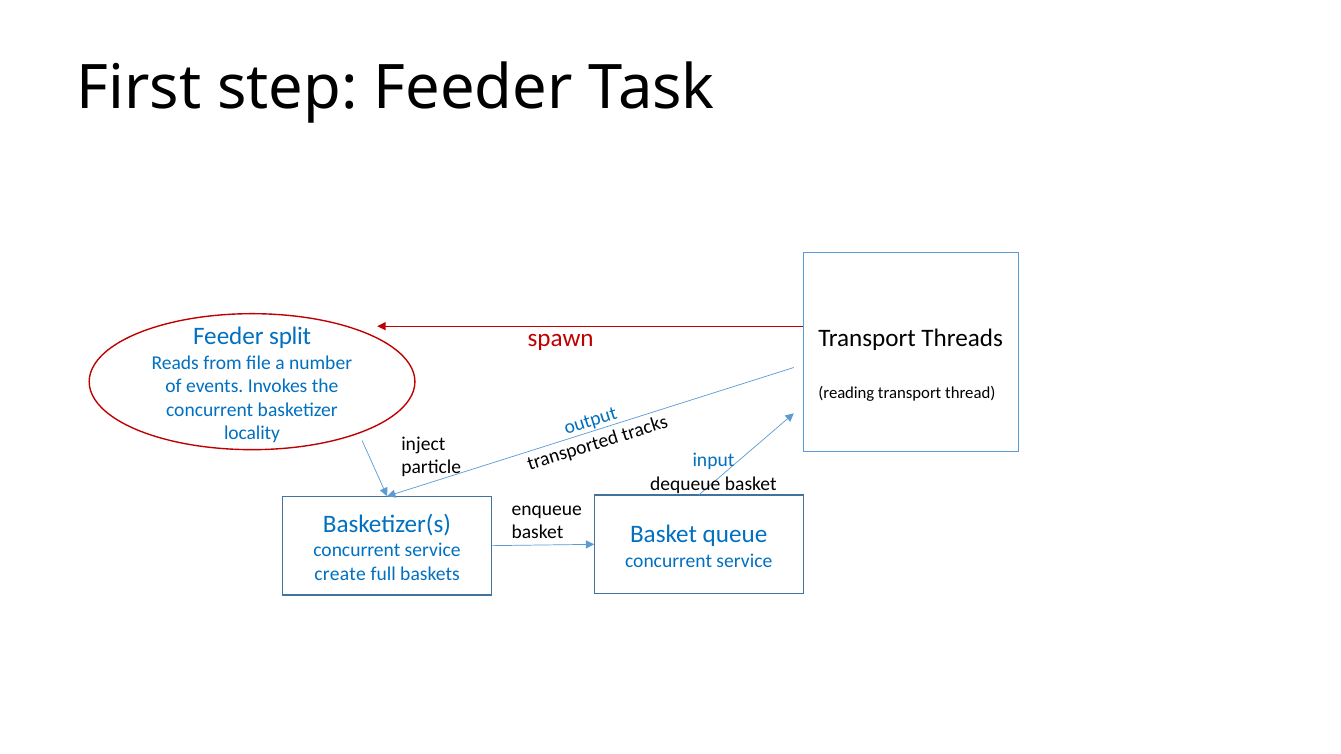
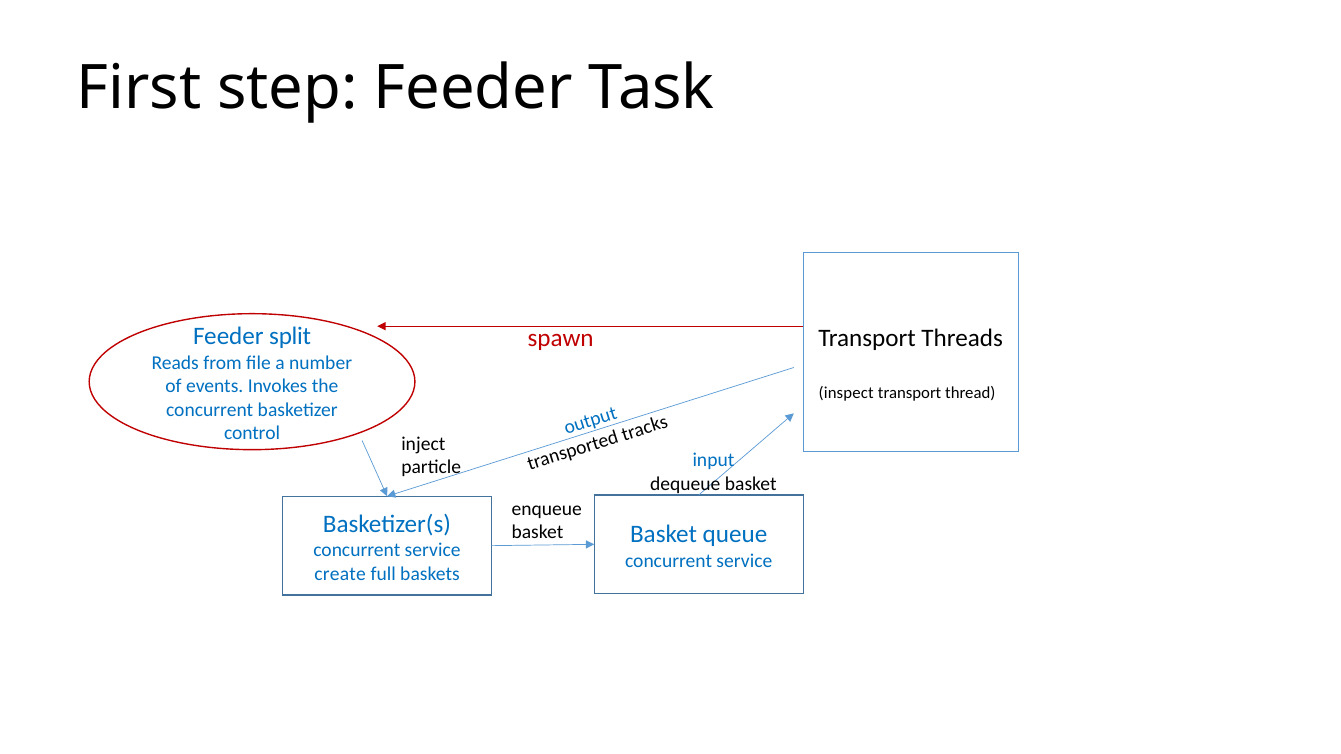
reading: reading -> inspect (846, 394)
locality: locality -> control (252, 433)
